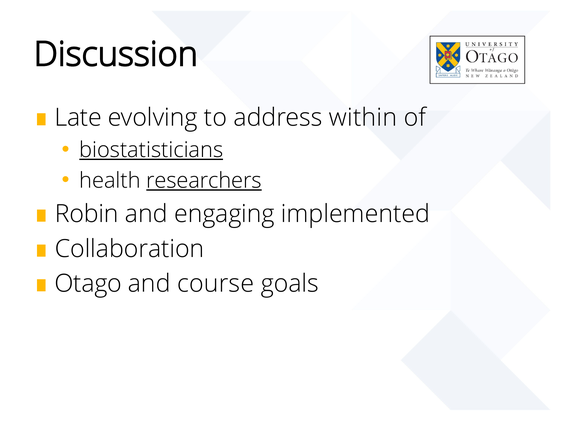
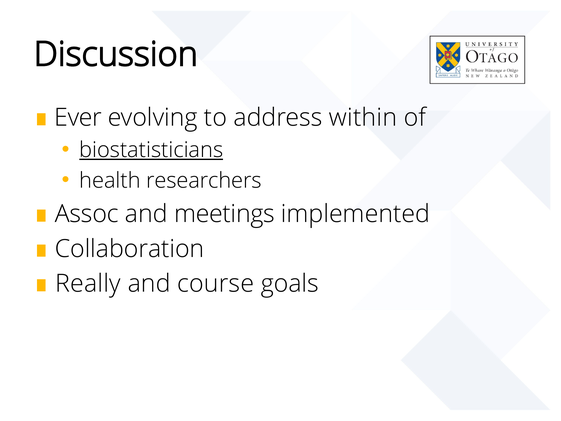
Late: Late -> Ever (78, 118)
researchers underline: present -> none (204, 180)
Robin: Robin -> Assoc (87, 214)
engaging: engaging -> meetings (224, 214)
Otago: Otago -> Really (88, 284)
